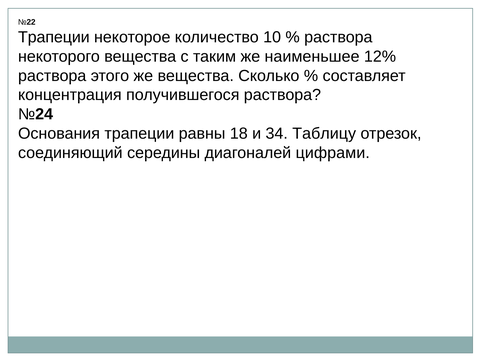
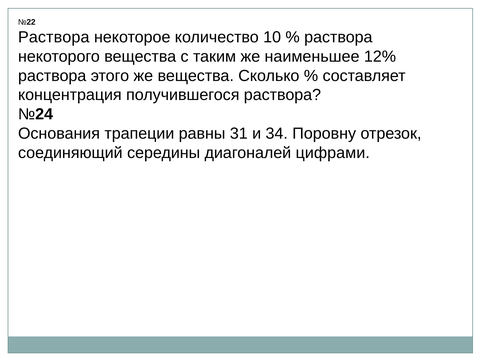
Трапеции: Трапеции -> Раствора (54, 37)
18: 18 -> 31 (239, 133)
Таблицу: Таблицу -> Поровну (324, 133)
